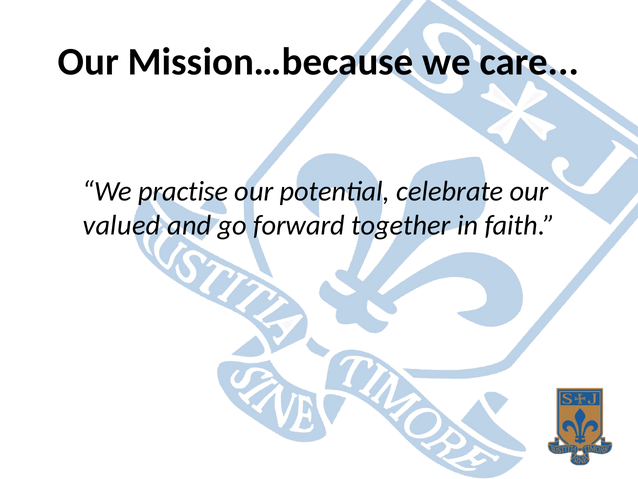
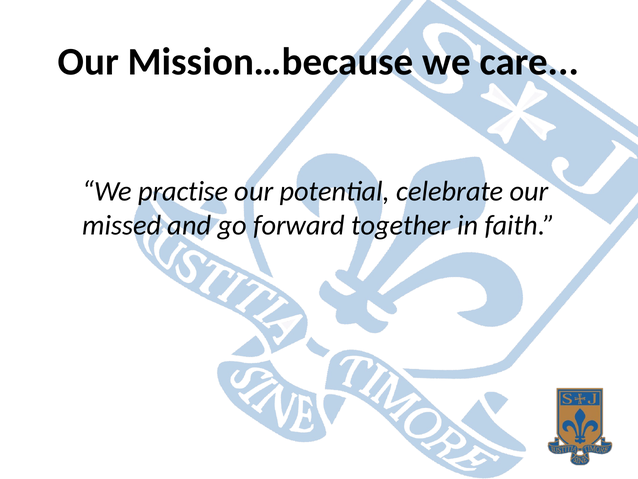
valued: valued -> missed (122, 225)
